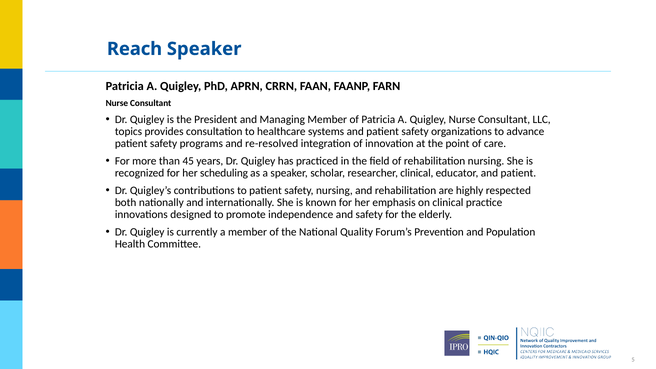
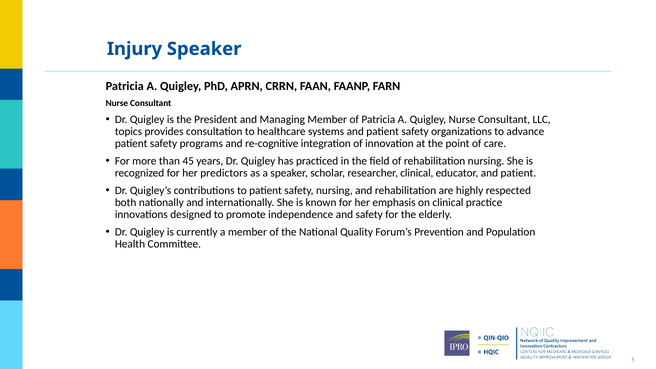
Reach: Reach -> Injury (134, 49)
re-resolved: re-resolved -> re-cognitive (272, 144)
scheduling: scheduling -> predictors (224, 173)
